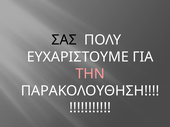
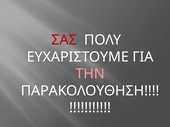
ΣΑΣ colour: black -> red (64, 40)
